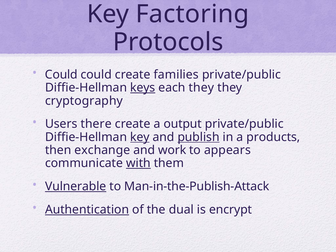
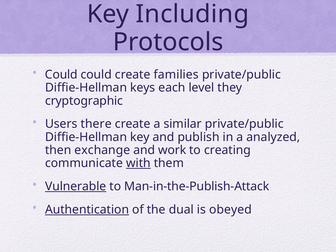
Factoring: Factoring -> Including (192, 14)
keys underline: present -> none (143, 88)
each they: they -> level (201, 88)
cryptography: cryptography -> cryptographic (84, 101)
output: output -> similar (183, 124)
key underline: present -> none (140, 137)
publish underline: present -> none (199, 137)
products: products -> analyzed (273, 137)
appears: appears -> creating (227, 150)
encrypt: encrypt -> obeyed (230, 210)
